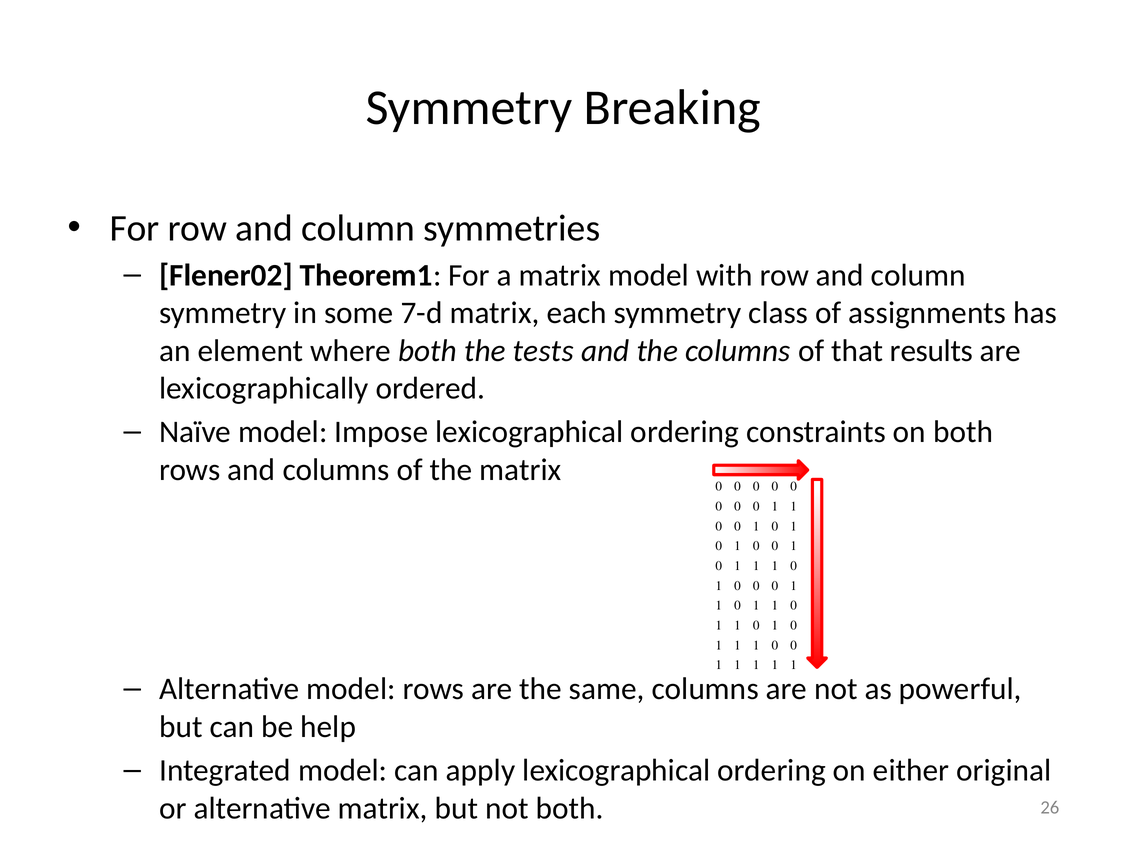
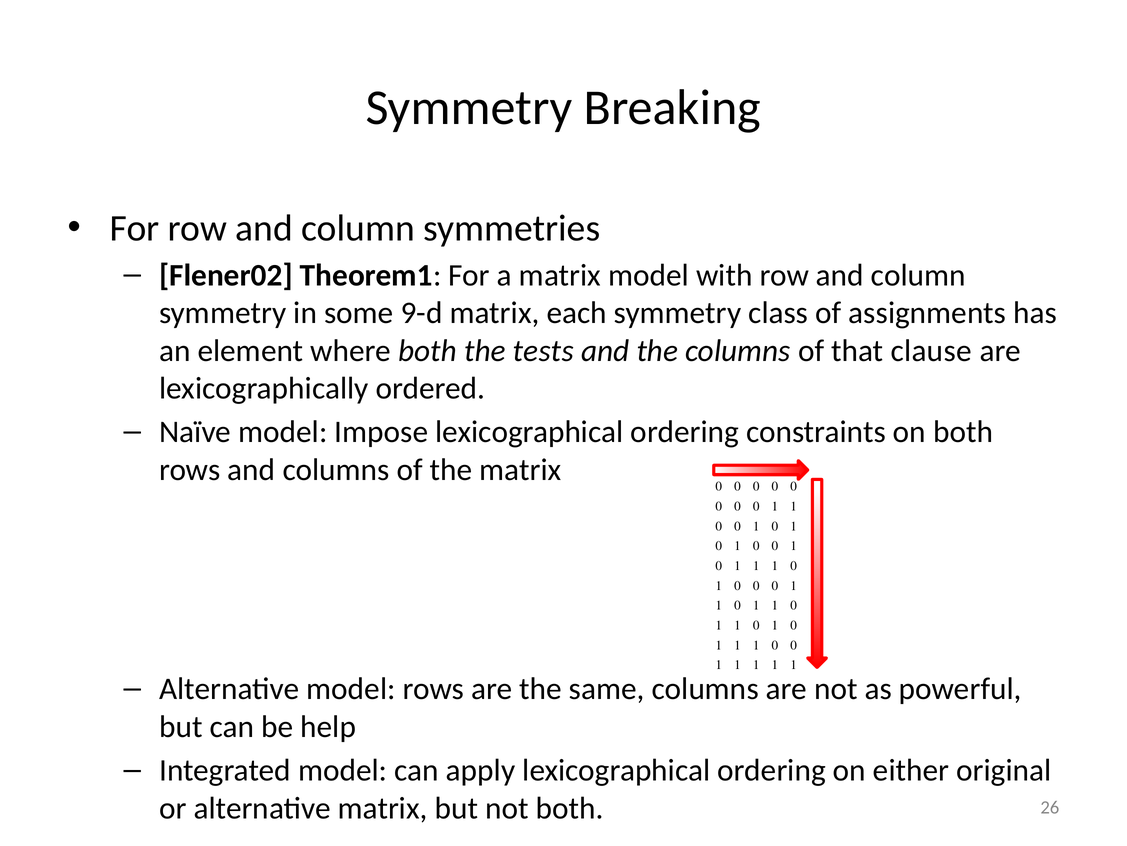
7-d: 7-d -> 9-d (422, 313)
results: results -> clause (931, 350)
